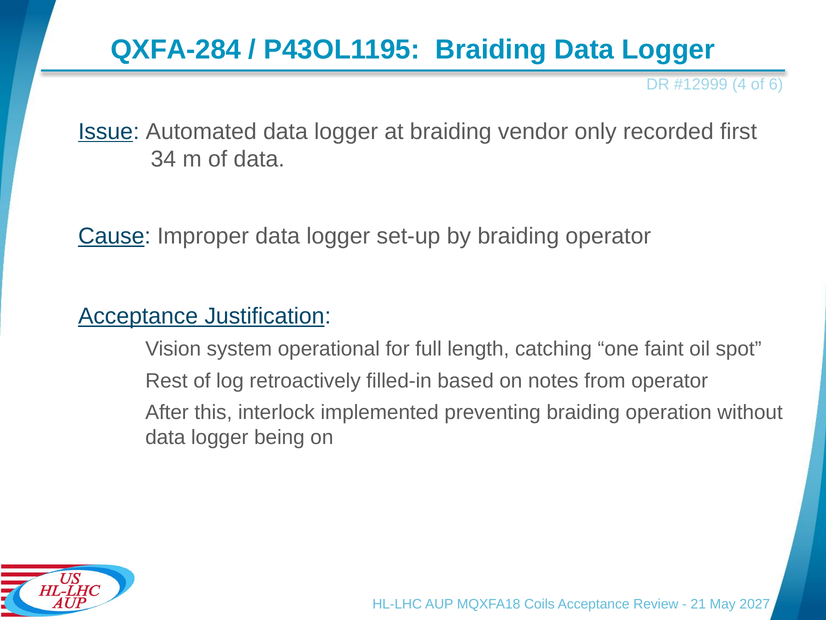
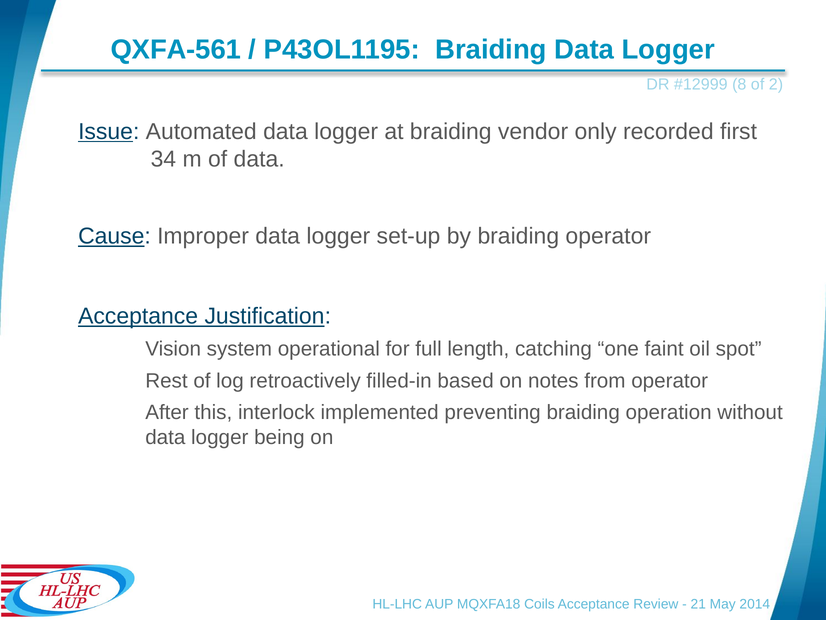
QXFA-284: QXFA-284 -> QXFA-561 (176, 50)
4: 4 -> 8 (739, 84)
6: 6 -> 2 (776, 84)
2027: 2027 -> 2014 (755, 604)
